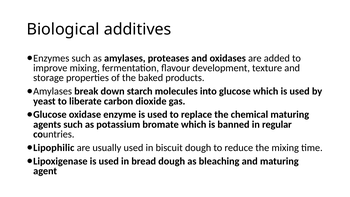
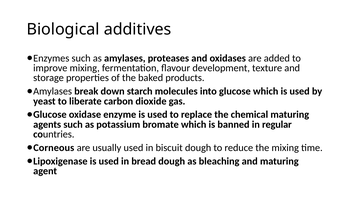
Lipophilic: Lipophilic -> Corneous (54, 148)
